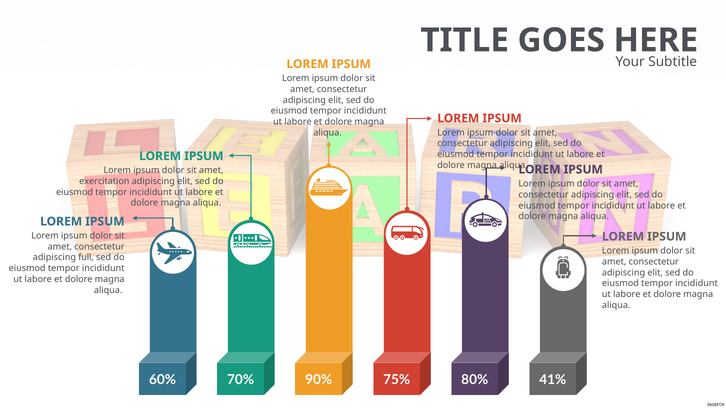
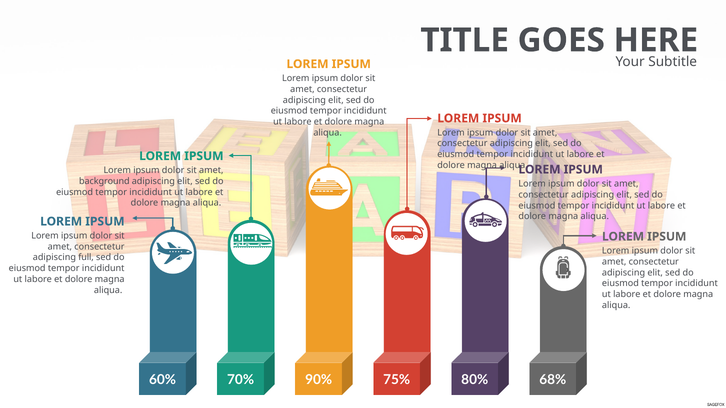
exercitation: exercitation -> background (104, 181)
41%: 41% -> 68% (553, 380)
